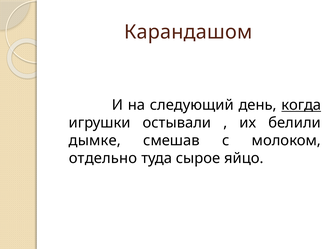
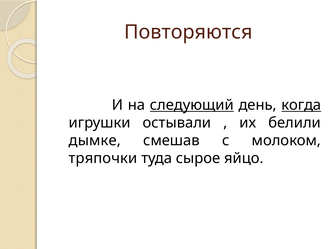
Карандашом: Карандашом -> Повторяются (188, 32)
следующий underline: none -> present (192, 105)
отдельно: отдельно -> тряпочки (103, 158)
